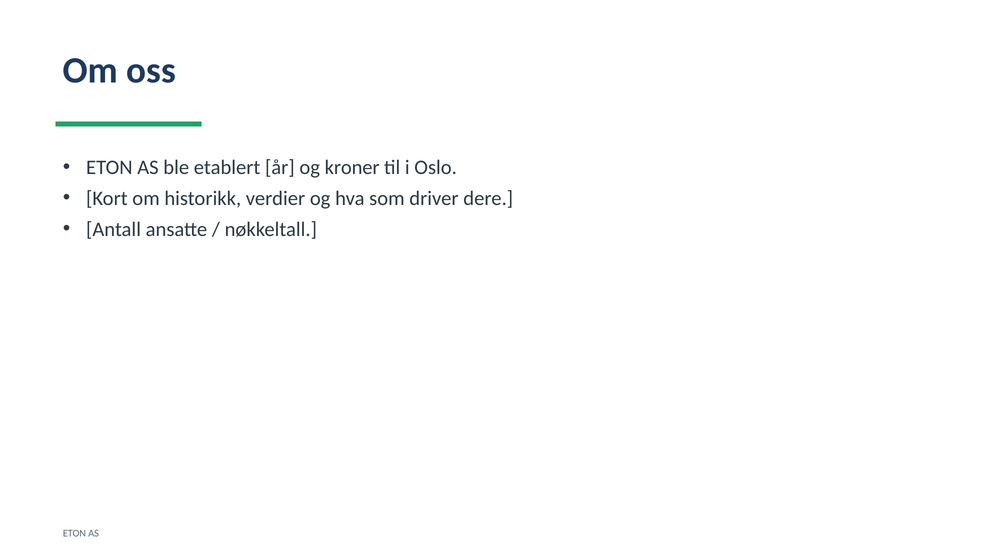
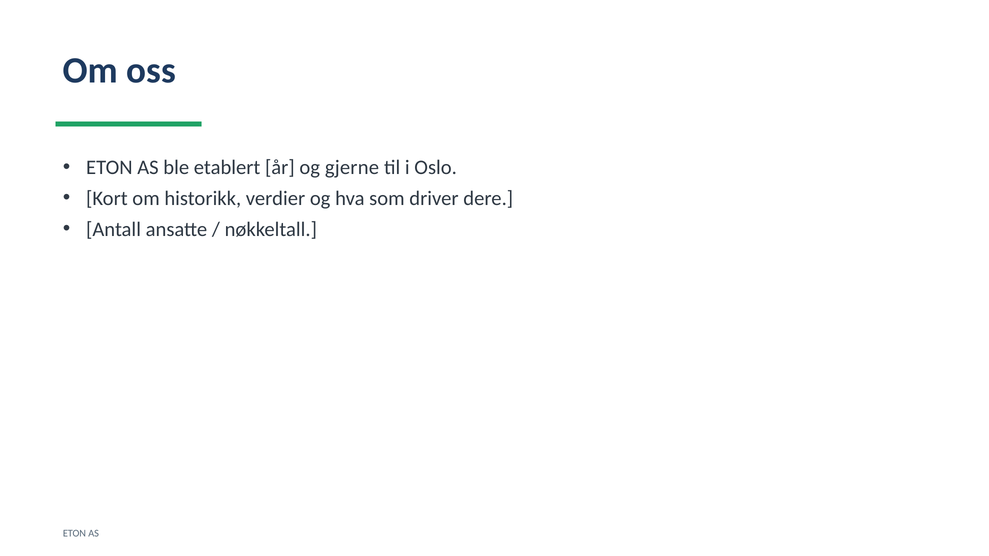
kroner: kroner -> gjerne (352, 168)
